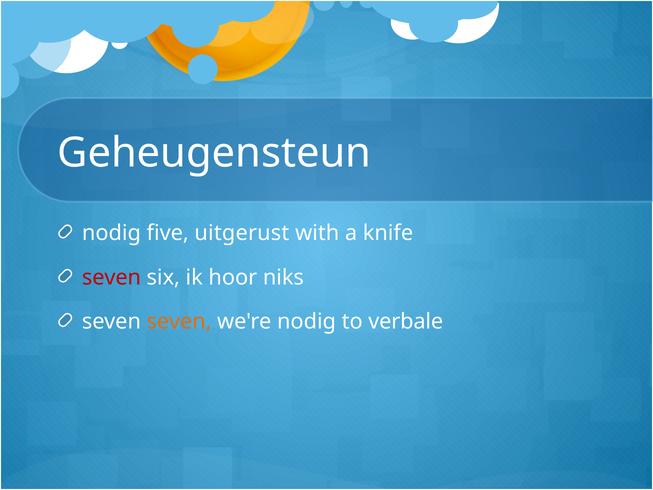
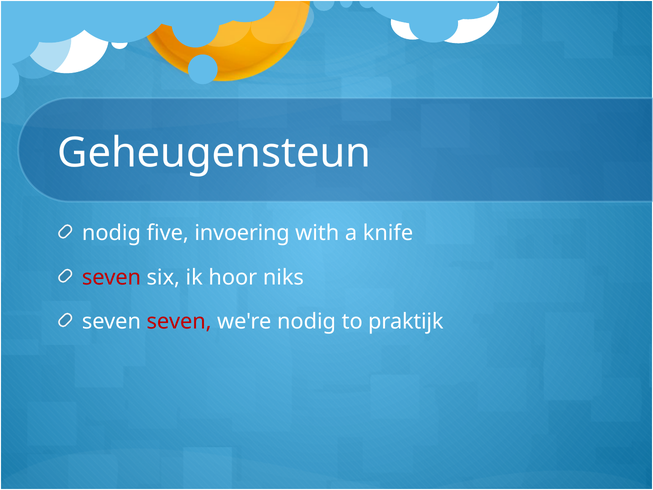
uitgerust: uitgerust -> invoering (242, 233)
seven colour: orange -> red (179, 321)
verbale: verbale -> praktijk (406, 321)
